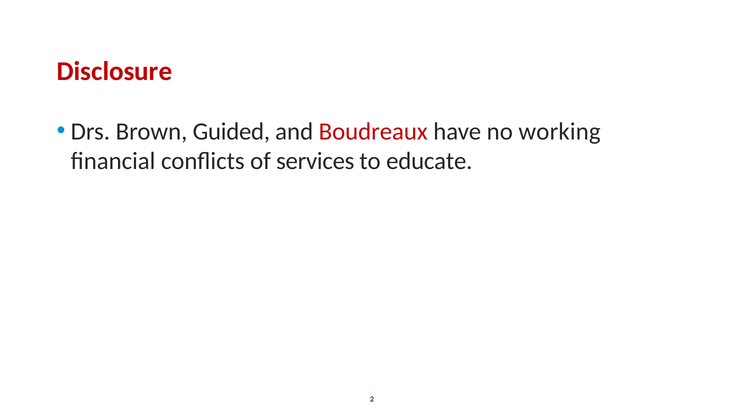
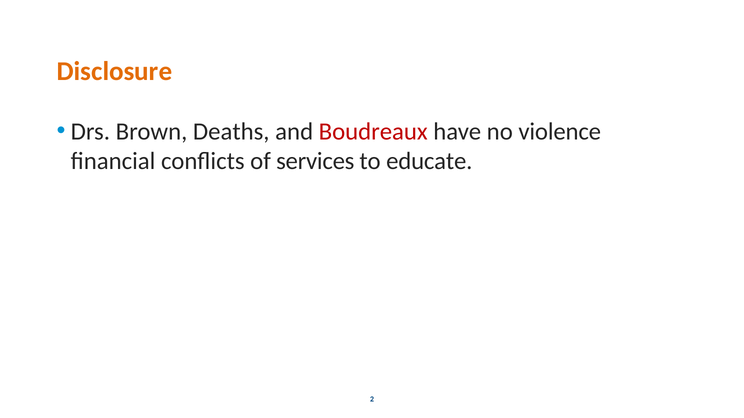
Disclosure colour: red -> orange (114, 71)
Guided: Guided -> Deaths (231, 132)
working: working -> violence (560, 132)
